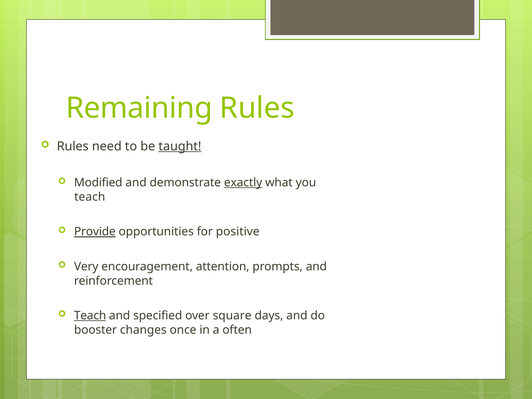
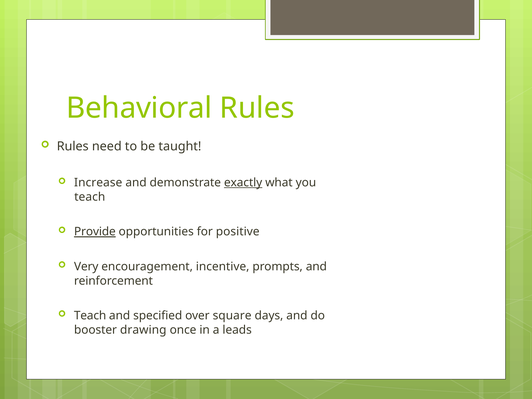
Remaining: Remaining -> Behavioral (139, 108)
taught underline: present -> none (180, 146)
Modified: Modified -> Increase (98, 183)
attention: attention -> incentive (223, 267)
Teach underline: present -> none (90, 316)
changes: changes -> drawing (143, 330)
often: often -> leads (237, 330)
